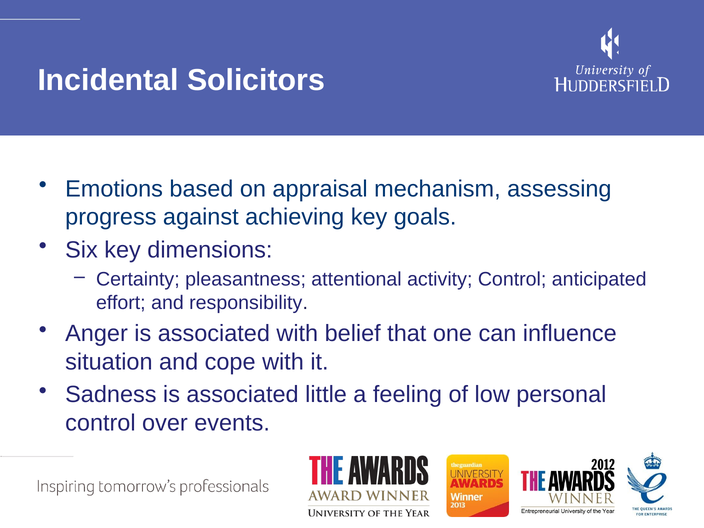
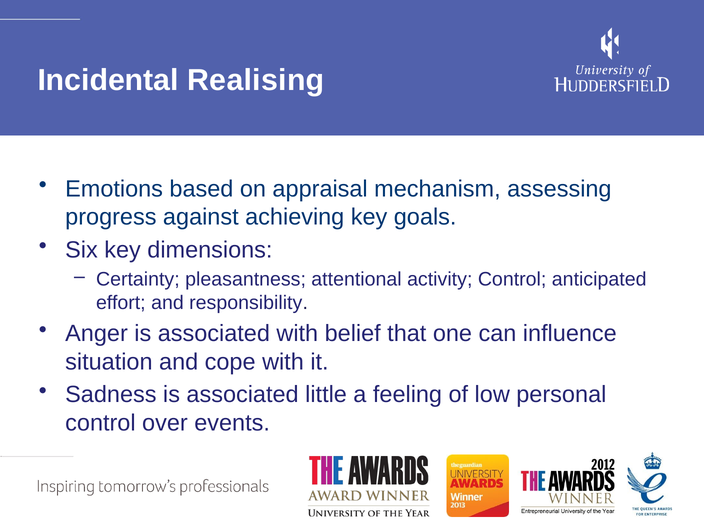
Solicitors: Solicitors -> Realising (256, 80)
